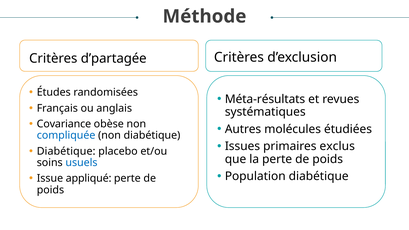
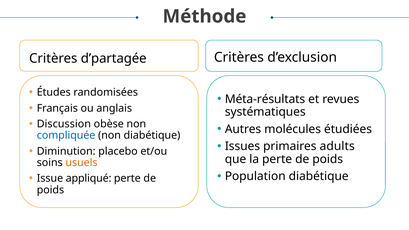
Covariance: Covariance -> Discussion (64, 124)
exclus: exclus -> adults (337, 146)
Diabétique: Diabétique -> Diminution (66, 151)
usuels colour: blue -> orange (81, 163)
